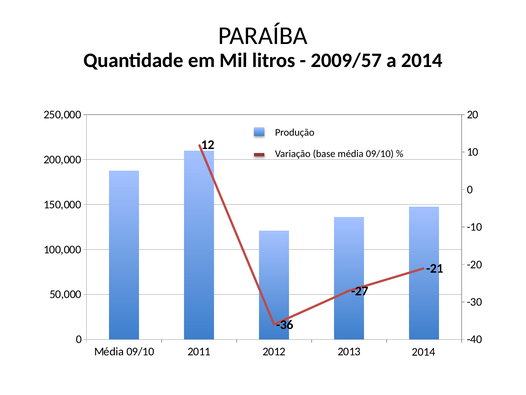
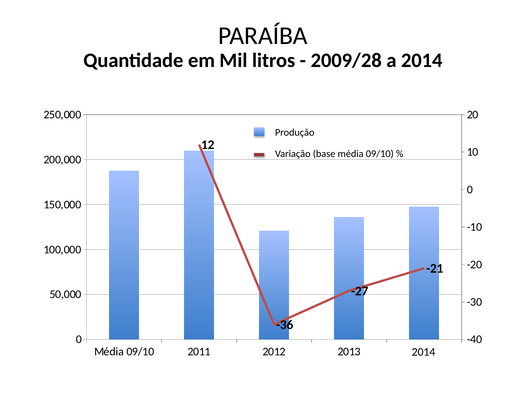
2009/57: 2009/57 -> 2009/28 (346, 60)
